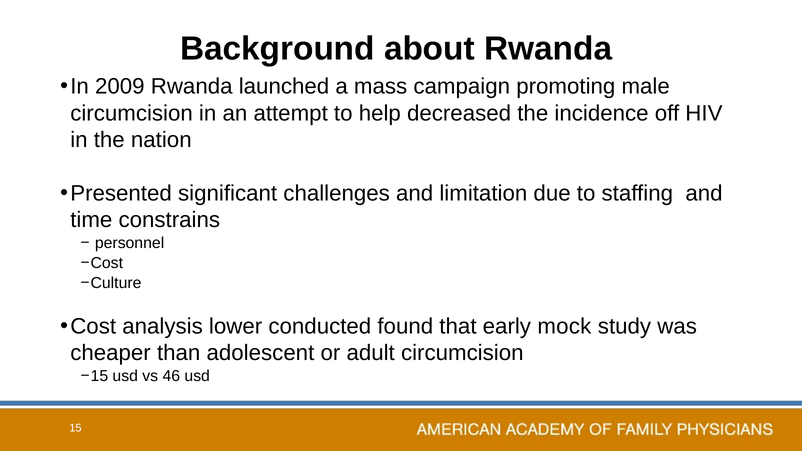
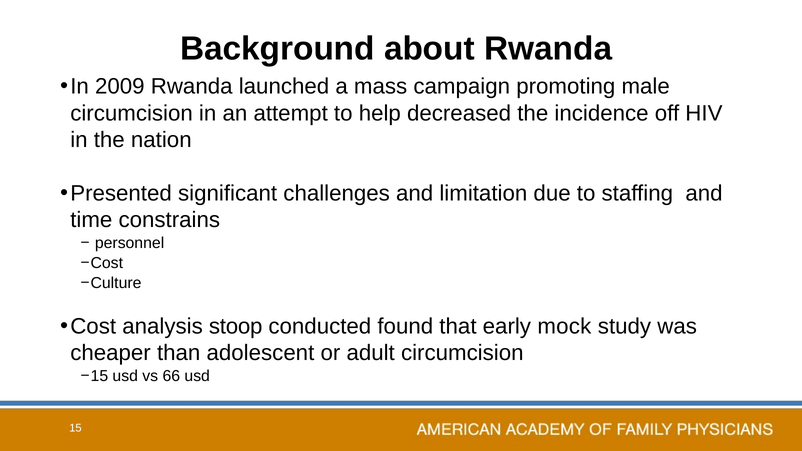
lower: lower -> stoop (236, 326)
46: 46 -> 66 (171, 376)
